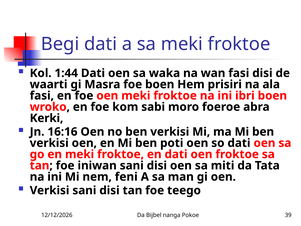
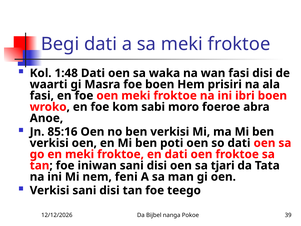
1:44: 1:44 -> 1:48 (66, 73)
Kerki: Kerki -> Anoe (46, 118)
16:16: 16:16 -> 85:16 (62, 132)
miti: miti -> tjari (223, 165)
